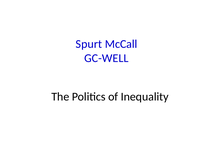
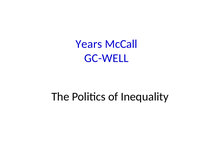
Spurt: Spurt -> Years (89, 44)
